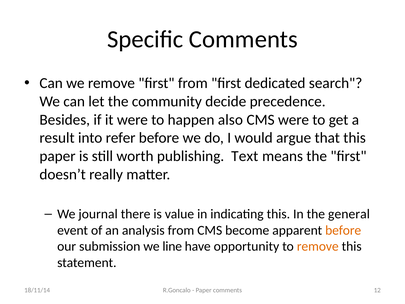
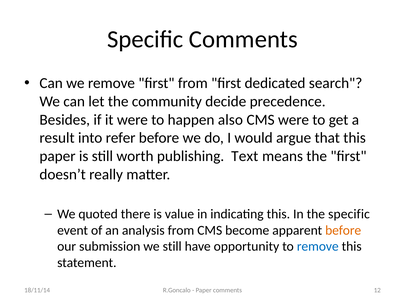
journal: journal -> quoted (98, 214)
the general: general -> specific (349, 214)
we line: line -> still (172, 246)
remove colour: orange -> blue (318, 246)
